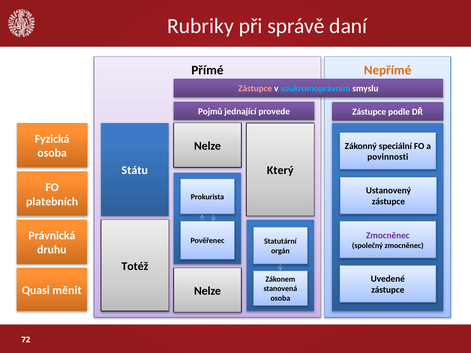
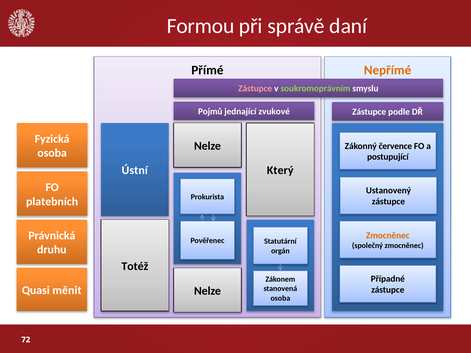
Rubriky: Rubriky -> Formou (201, 26)
soukromoprávním colour: light blue -> light green (315, 89)
provede: provede -> zvukové (274, 112)
speciální: speciální -> července (395, 146)
povinnosti: povinnosti -> postupující (388, 157)
Státu: Státu -> Ústní (135, 170)
Zmocněnec colour: purple -> orange (388, 236)
Uvedené: Uvedené -> Případné (388, 279)
